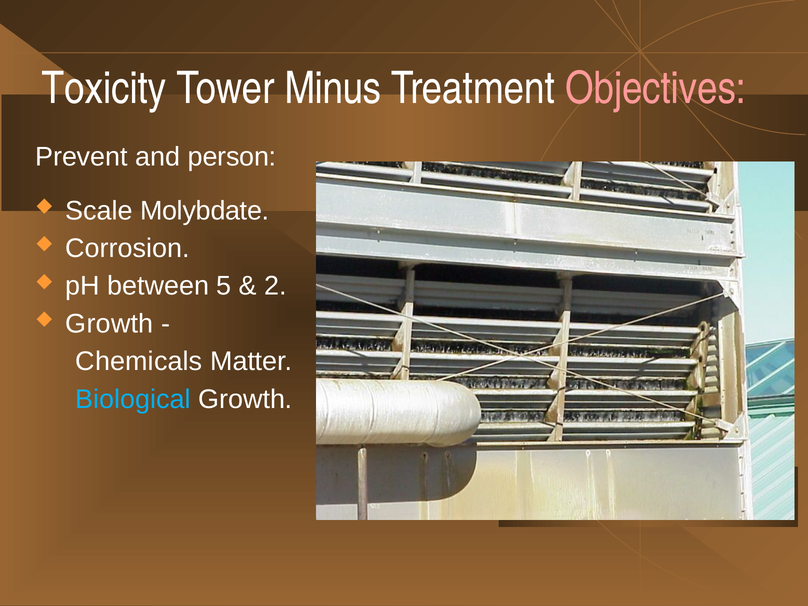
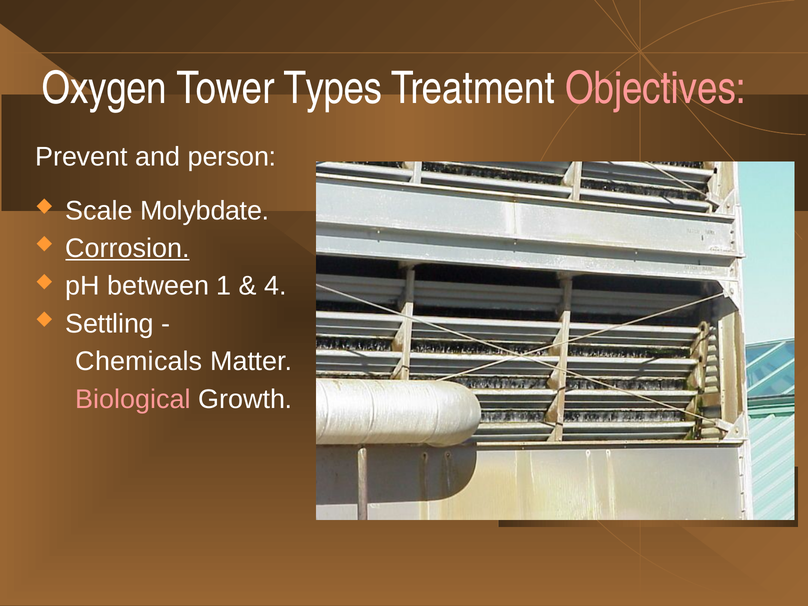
Toxicity: Toxicity -> Oxygen (104, 88)
Minus: Minus -> Types (333, 88)
Corrosion underline: none -> present (127, 248)
5: 5 -> 1 (224, 286)
2: 2 -> 4 (276, 286)
Growth: Growth -> Settling (110, 324)
Biological colour: light blue -> pink (133, 399)
